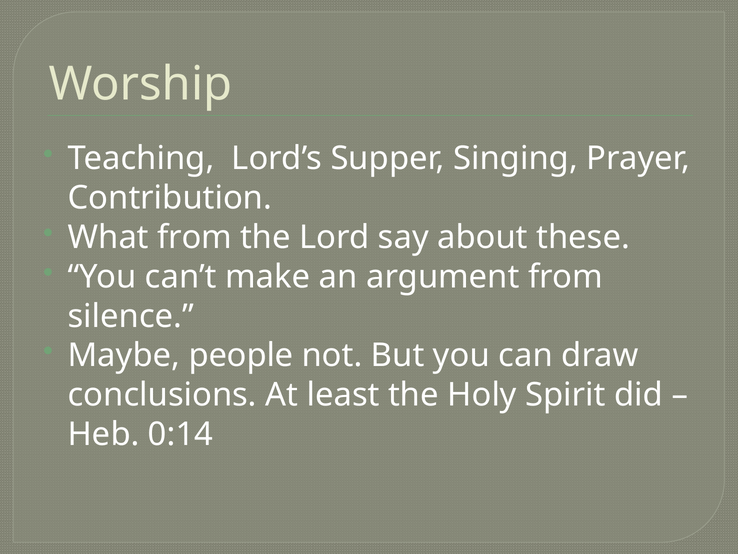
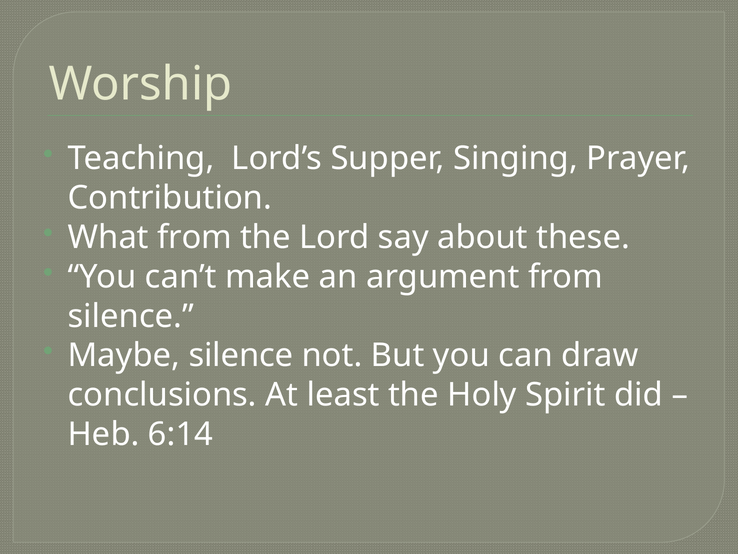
Maybe people: people -> silence (241, 355)
0:14: 0:14 -> 6:14 (181, 434)
